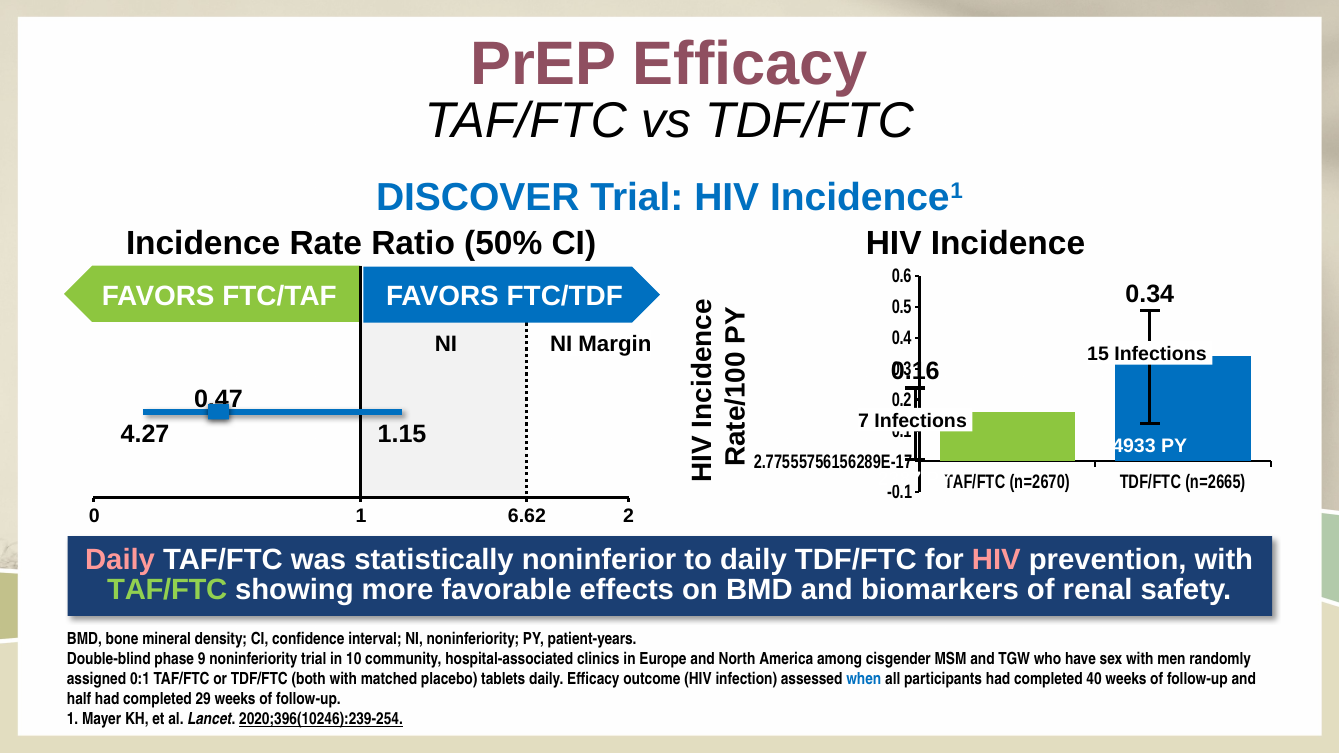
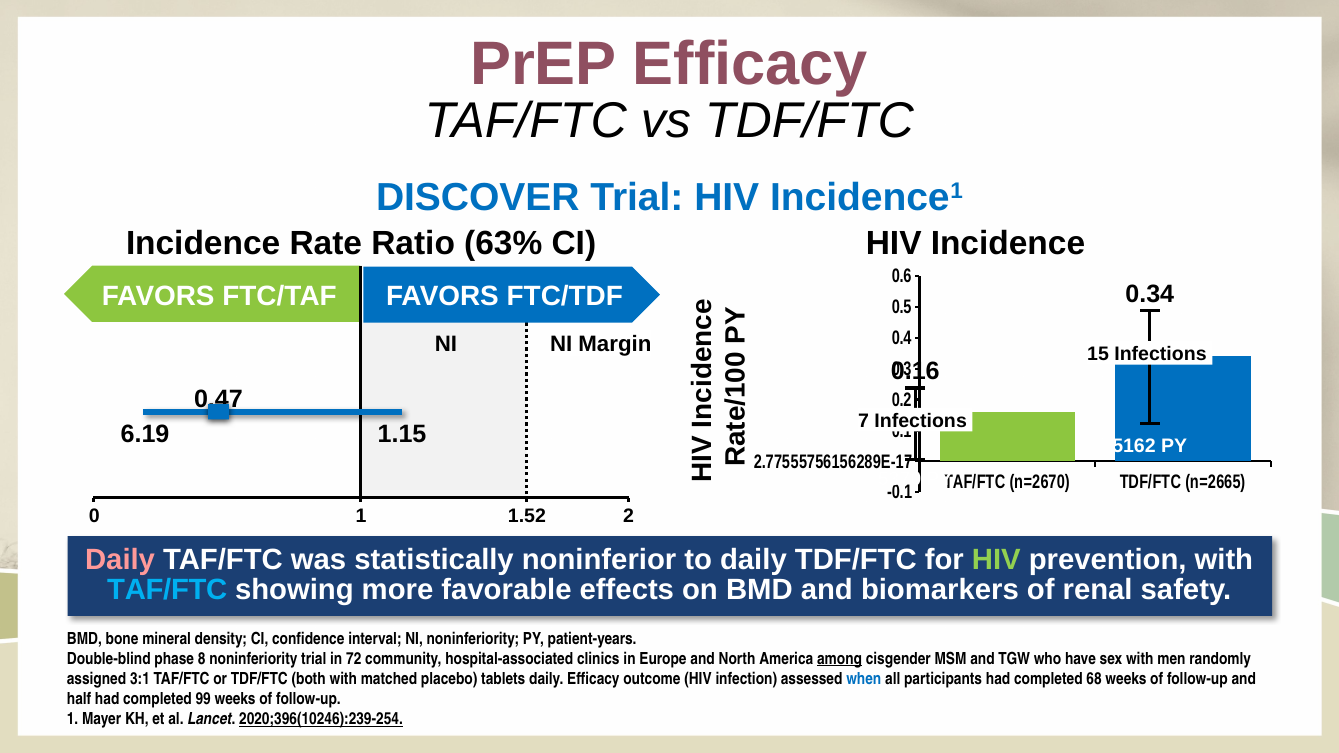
50%: 50% -> 63% (503, 244)
4.27: 4.27 -> 6.19 (145, 434)
4933: 4933 -> 5162 (1134, 446)
2387: 2387 -> 5370 (900, 479)
6.62: 6.62 -> 1.52 (527, 516)
HIV colour: pink -> light green (996, 560)
TAF/FTC colour: light green -> light blue (167, 590)
9: 9 -> 8 (202, 659)
10: 10 -> 72 (354, 659)
among underline: none -> present (840, 659)
0:1: 0:1 -> 3:1 (140, 679)
40: 40 -> 68 (1094, 679)
29: 29 -> 99 (203, 699)
